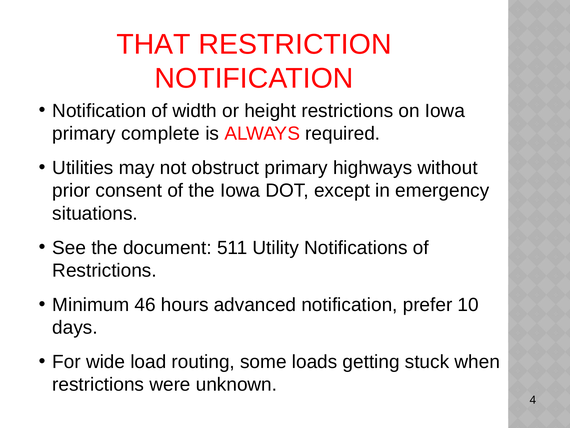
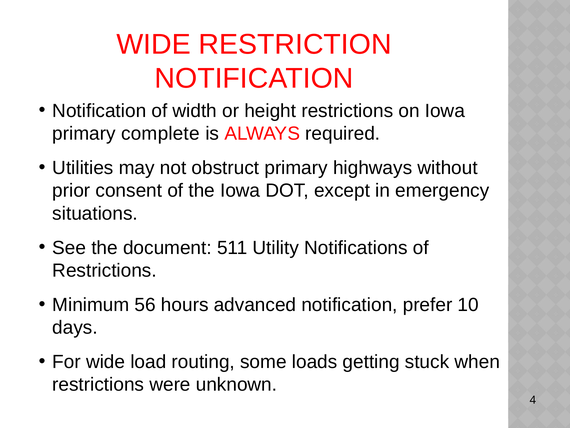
THAT: THAT -> WIDE (154, 44)
46: 46 -> 56 (145, 304)
